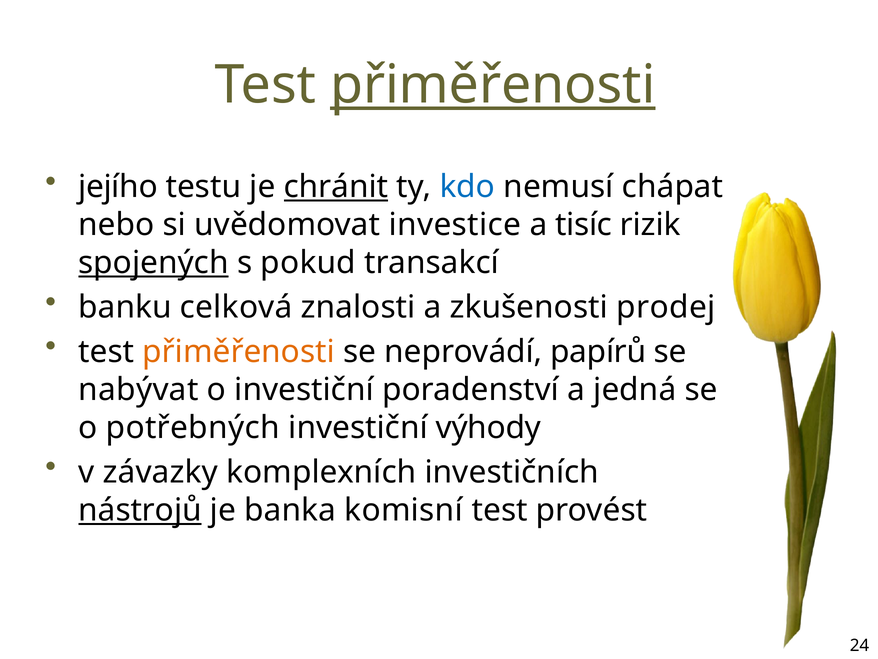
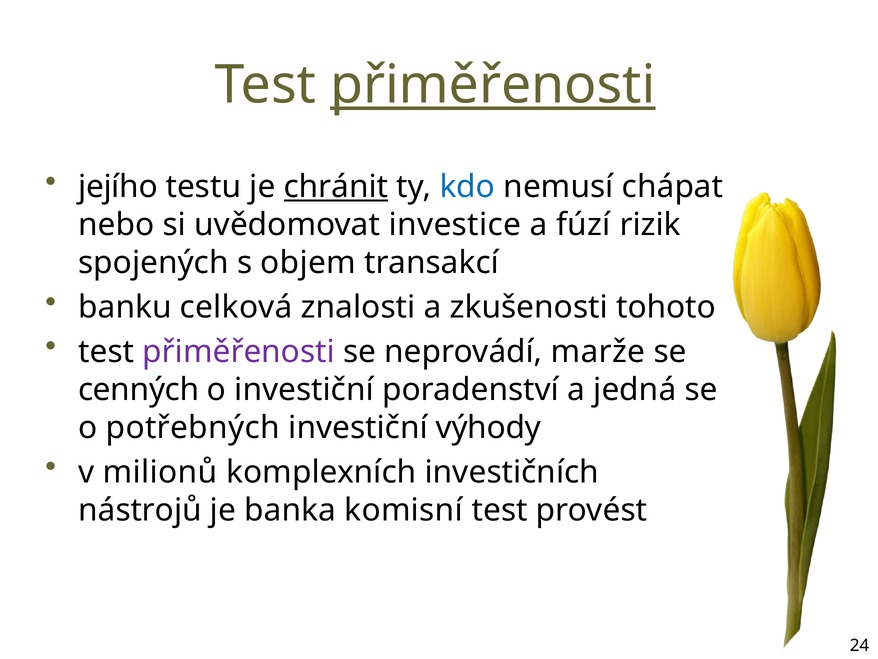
tisíc: tisíc -> fúzí (583, 225)
spojených underline: present -> none (154, 263)
pokud: pokud -> objem (308, 263)
prodej: prodej -> tohoto (666, 307)
přiměřenosti colour: orange -> purple (239, 351)
papírů: papírů -> marže (598, 351)
nabývat: nabývat -> cenných (139, 389)
závazky: závazky -> milionů (160, 472)
nástrojů underline: present -> none (140, 510)
